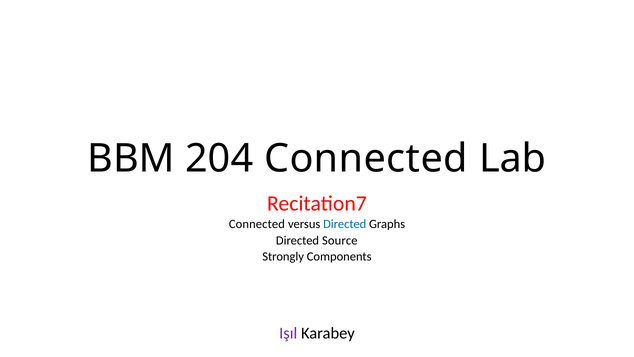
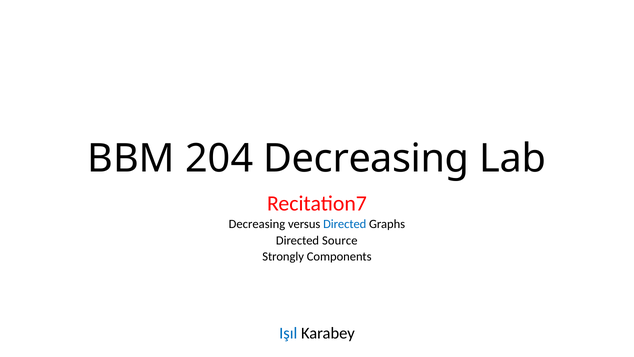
204 Connected: Connected -> Decreasing (366, 158)
Connected: Connected -> Decreasing (257, 224)
Işıl colour: purple -> blue (288, 333)
